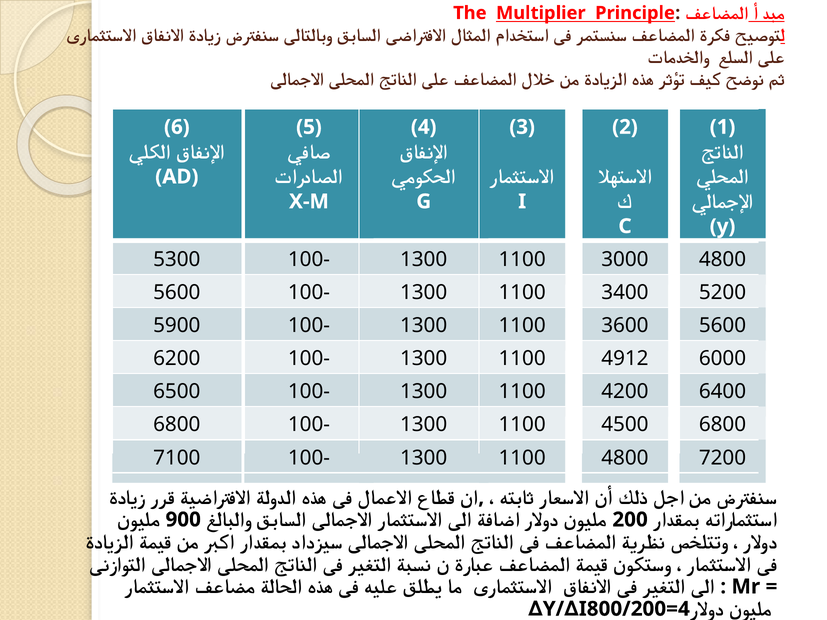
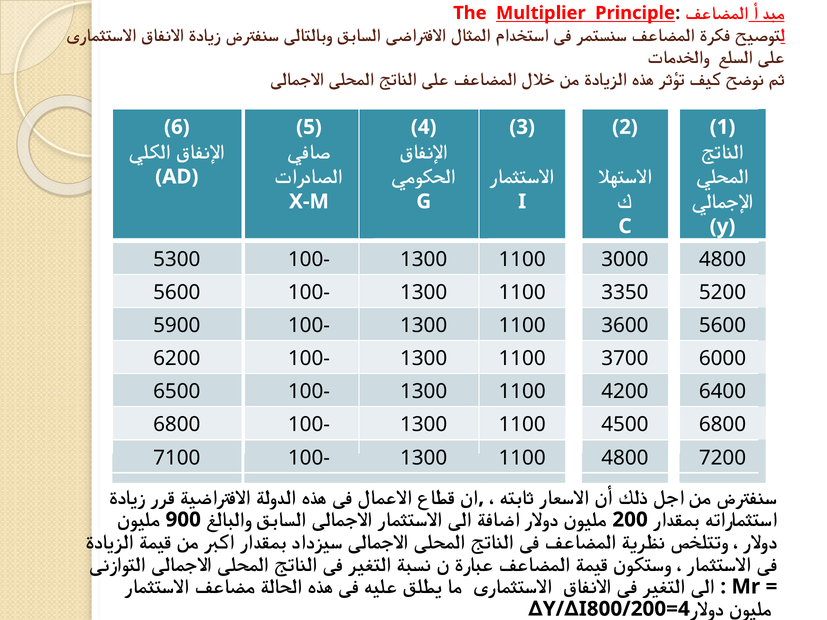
3400: 3400 -> 3350 (625, 292)
4912: 4912 -> 3700 (625, 359)
